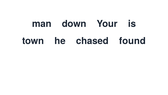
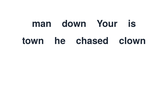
found: found -> clown (132, 41)
